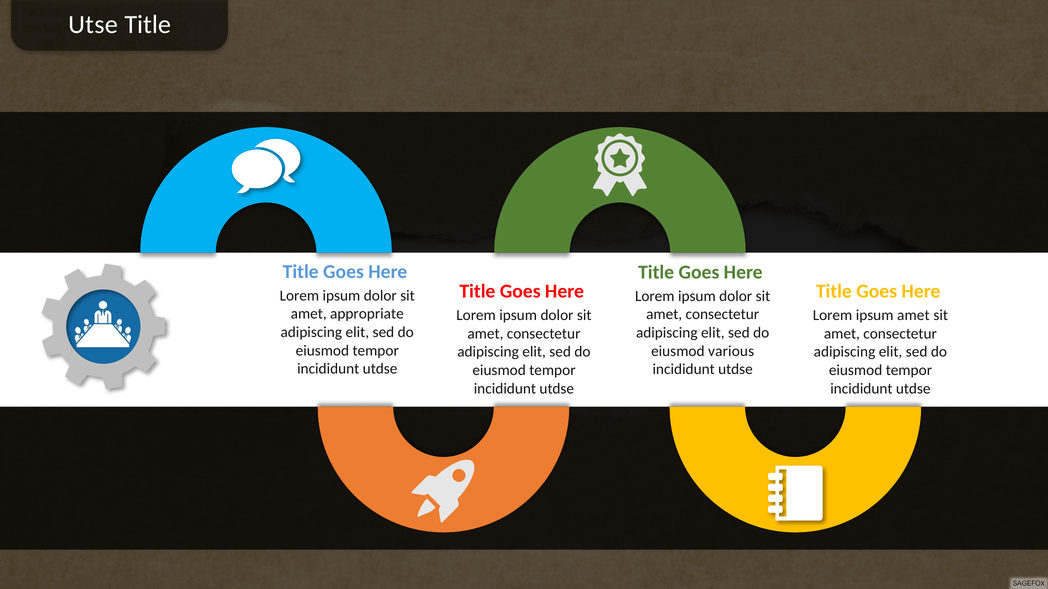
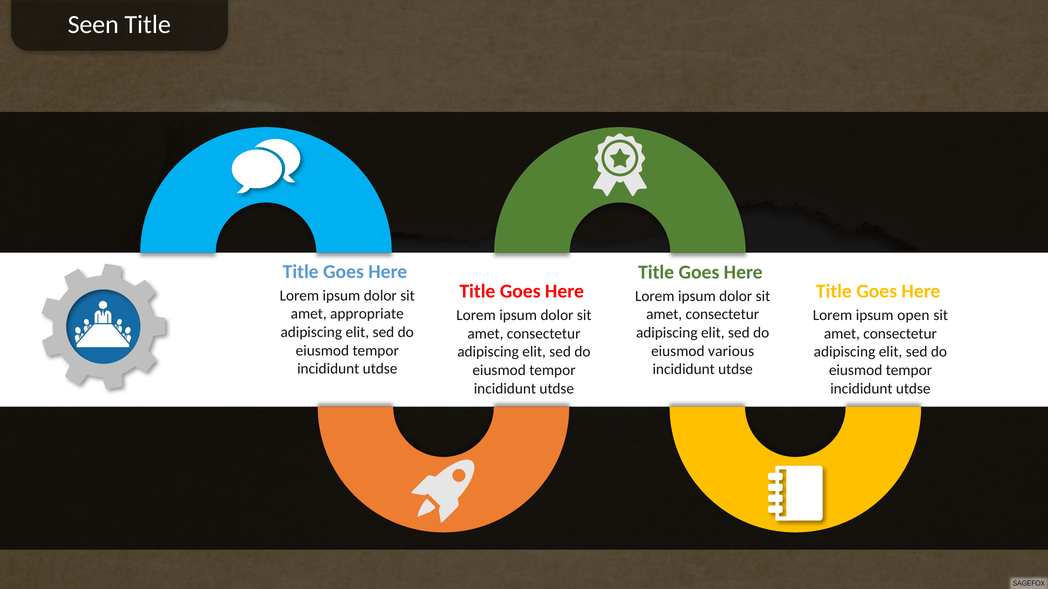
Utse: Utse -> Seen (93, 25)
ipsum amet: amet -> open (913, 315)
